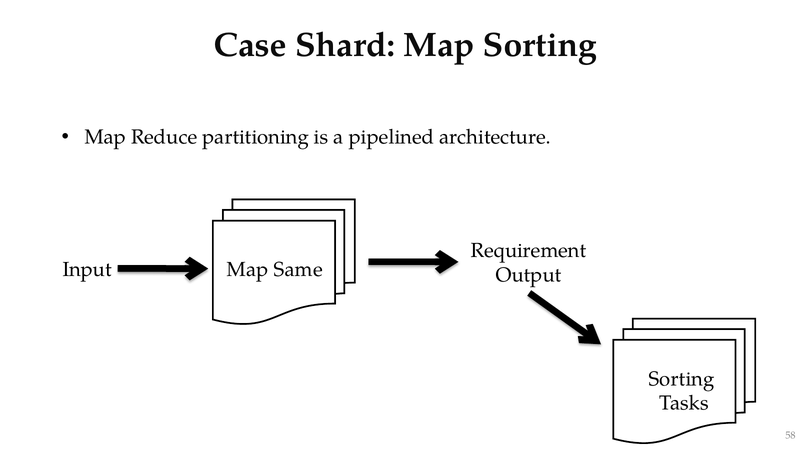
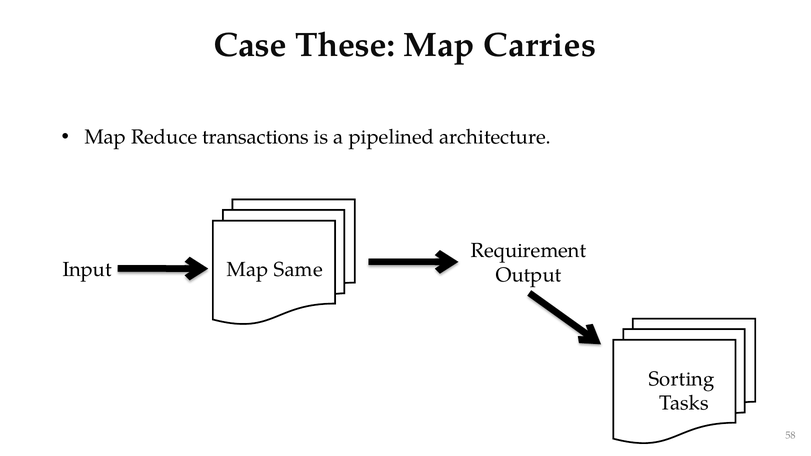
Shard: Shard -> These (345, 45)
Map Sorting: Sorting -> Carries (540, 45)
partitioning: partitioning -> transactions (256, 137)
